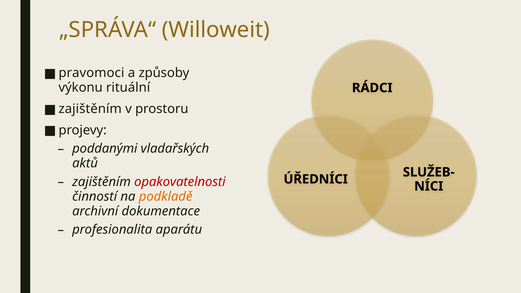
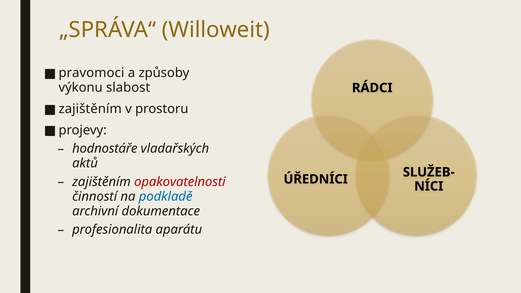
rituální: rituální -> slabost (128, 88)
poddanými: poddanými -> hodnostáře (105, 149)
podkladě colour: orange -> blue (166, 197)
